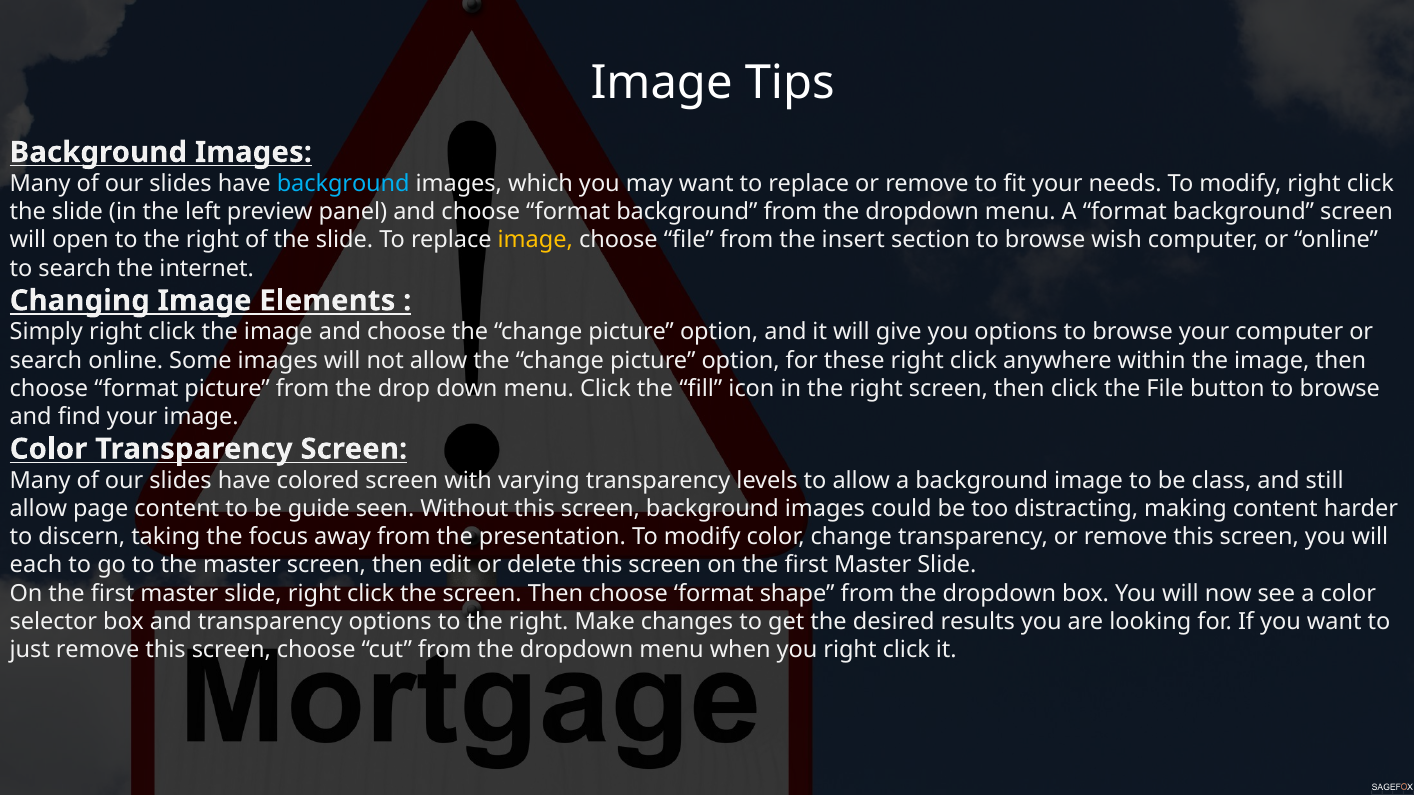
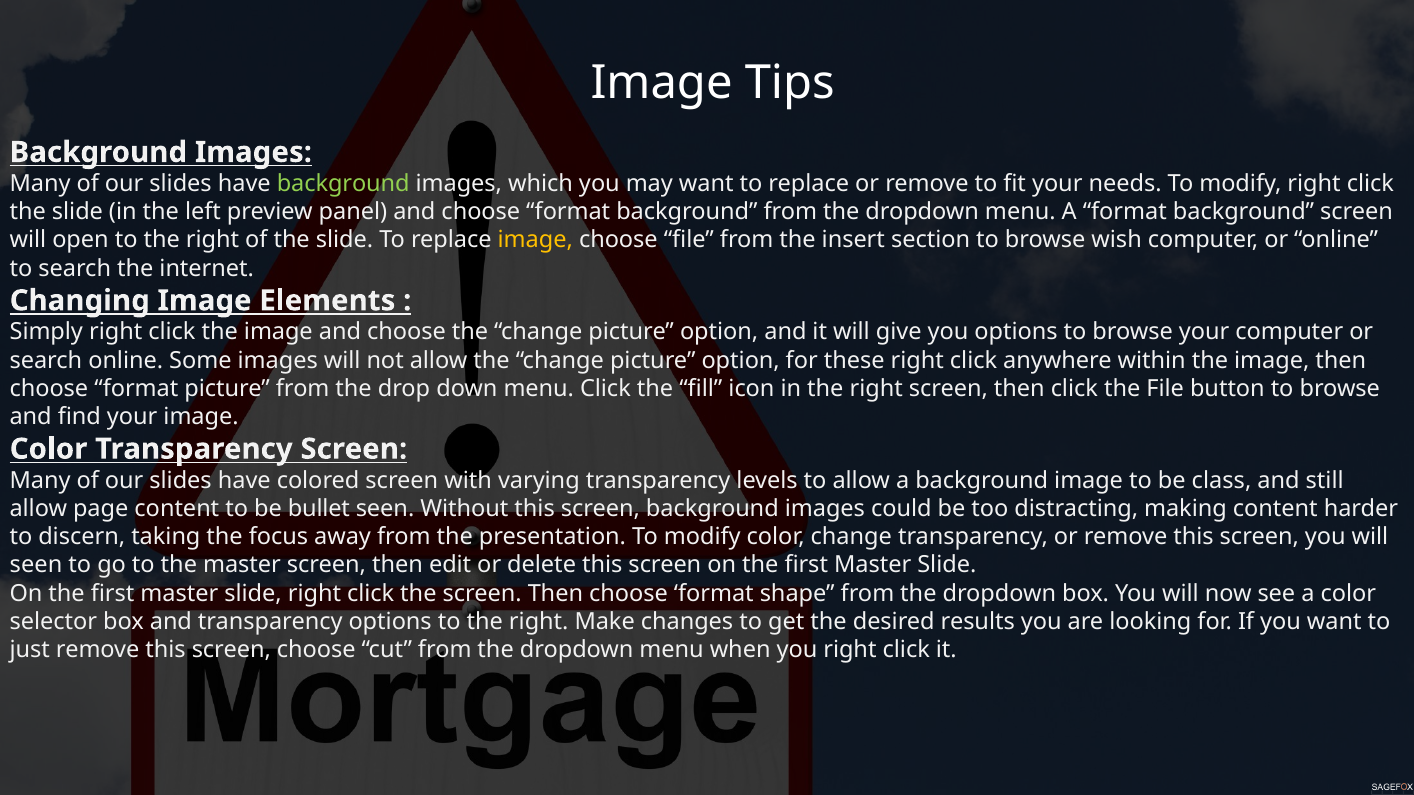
background colour: light blue -> light green (343, 184)
guide: guide -> bullet (319, 509)
each: each -> seen (36, 565)
